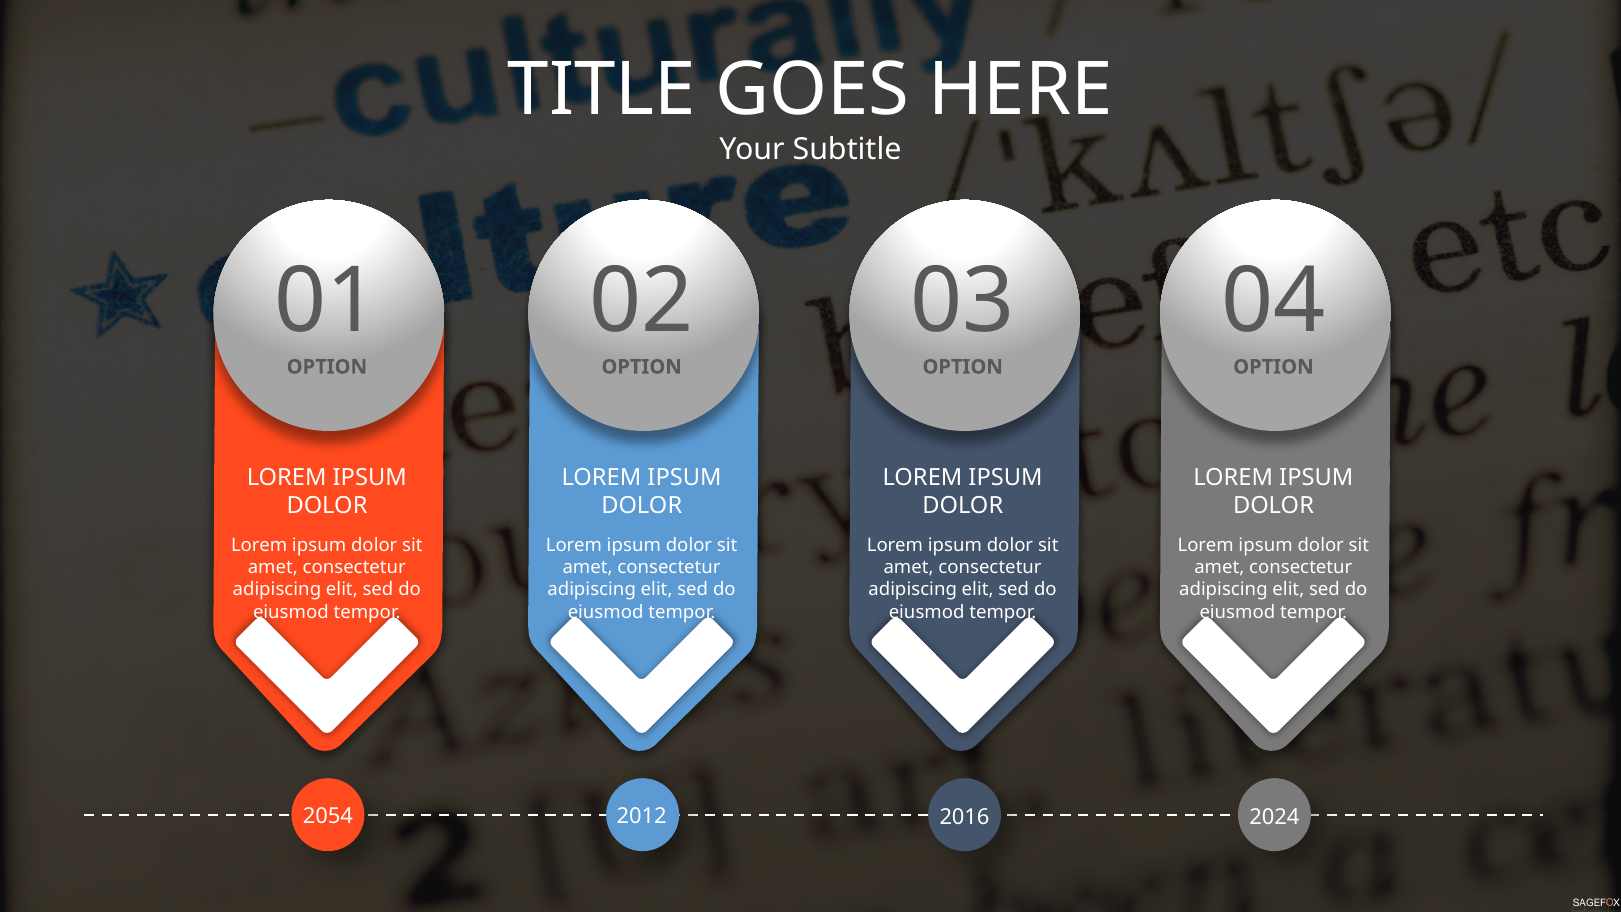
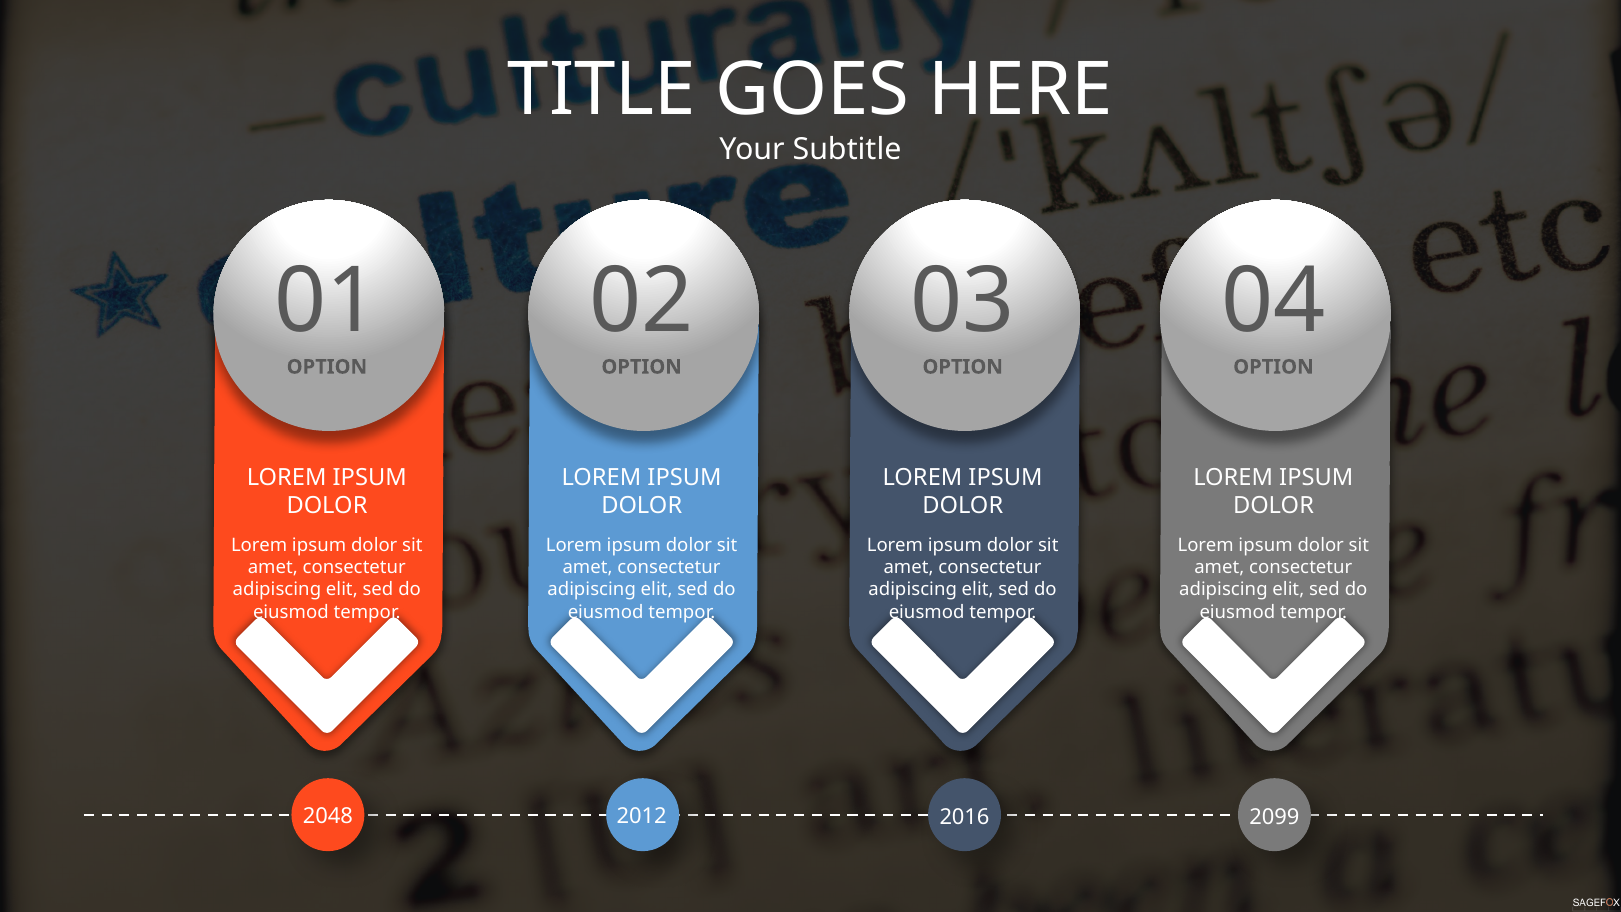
2054: 2054 -> 2048 (328, 816)
2024: 2024 -> 2099 (1274, 817)
